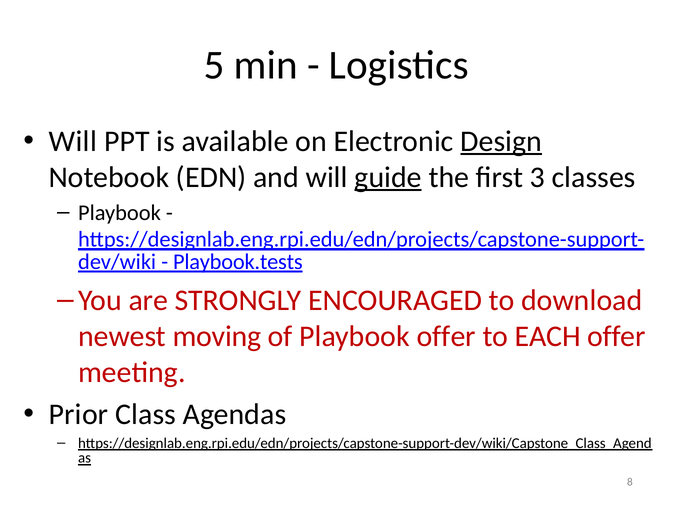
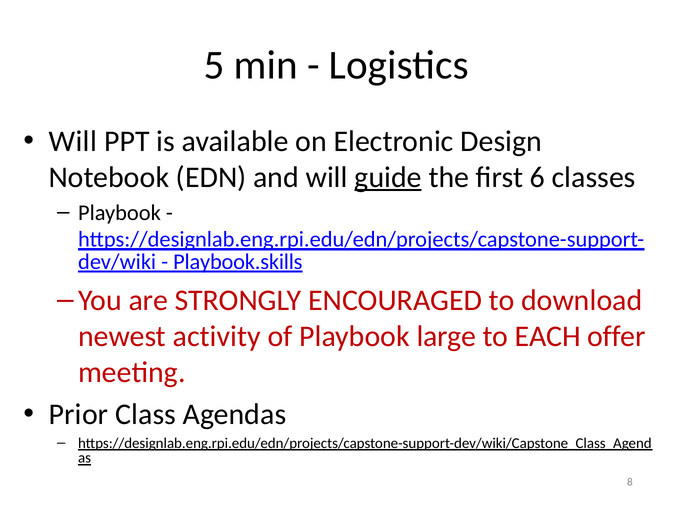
Design underline: present -> none (501, 141)
3: 3 -> 6 (537, 177)
Playbook.tests: Playbook.tests -> Playbook.skills (238, 262)
moving: moving -> activity (217, 336)
Playbook offer: offer -> large (446, 336)
